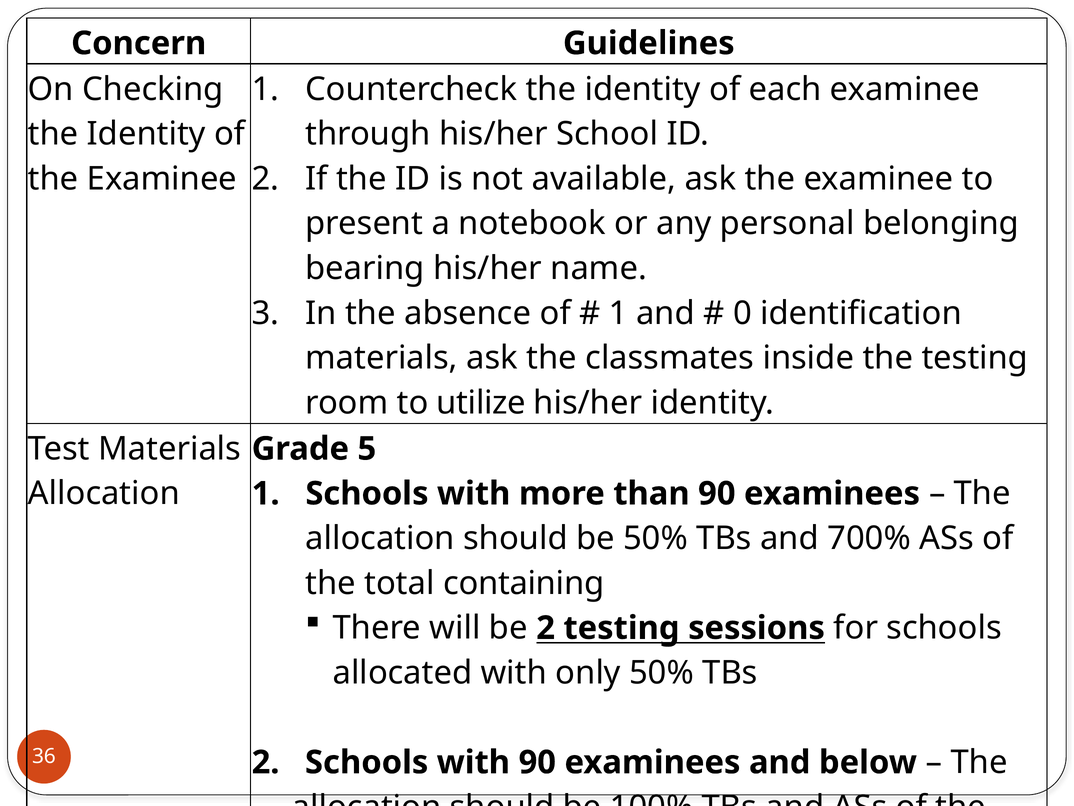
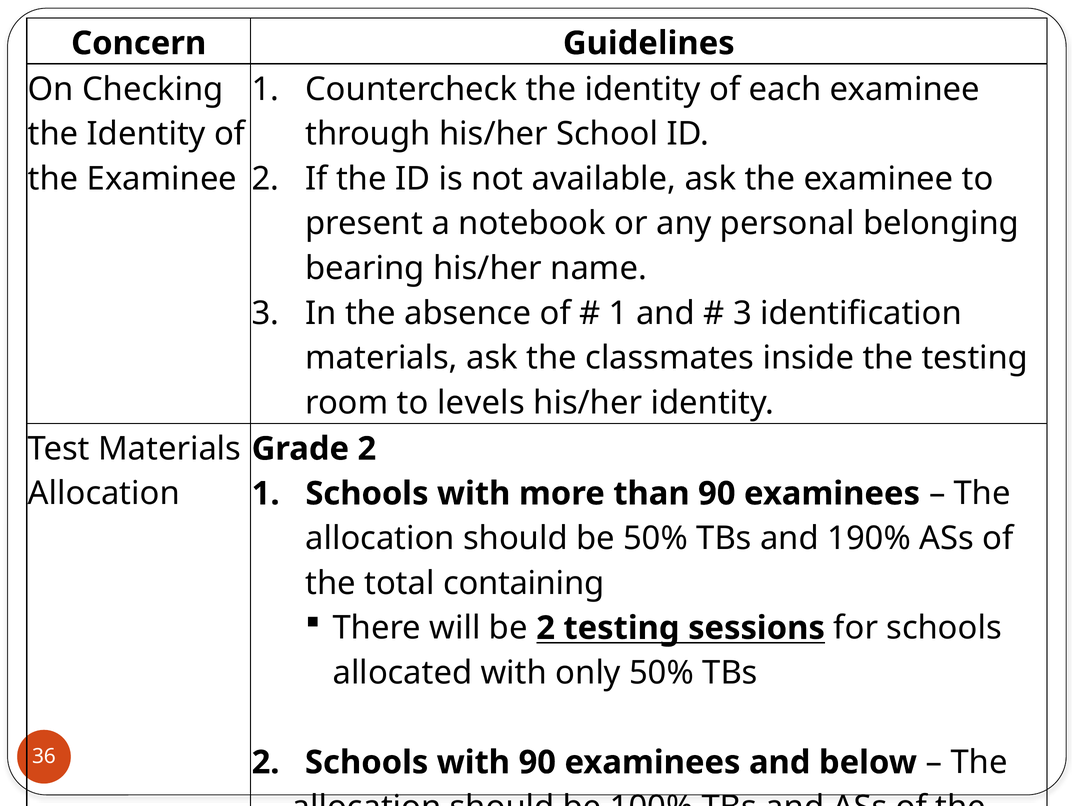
0: 0 -> 3 (742, 313)
utilize: utilize -> levels (481, 403)
Grade 5: 5 -> 2 (367, 449)
700%: 700% -> 190% (869, 538)
